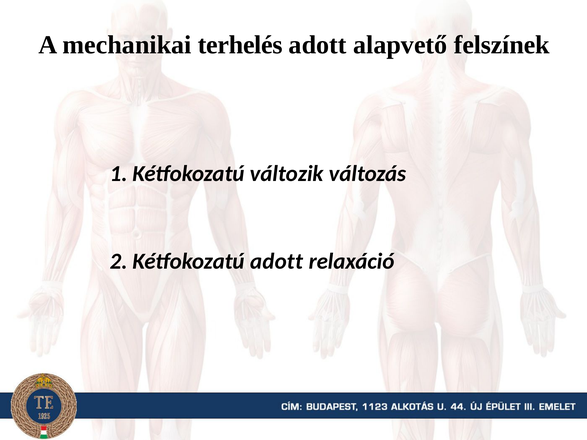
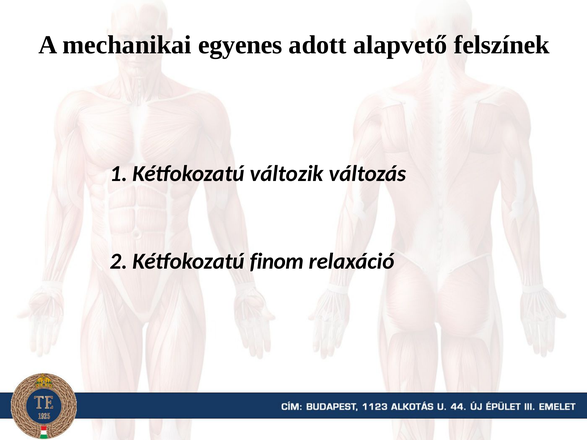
terhelés: terhelés -> egyenes (240, 45)
Kétfokozatú adott: adott -> finom (277, 261)
